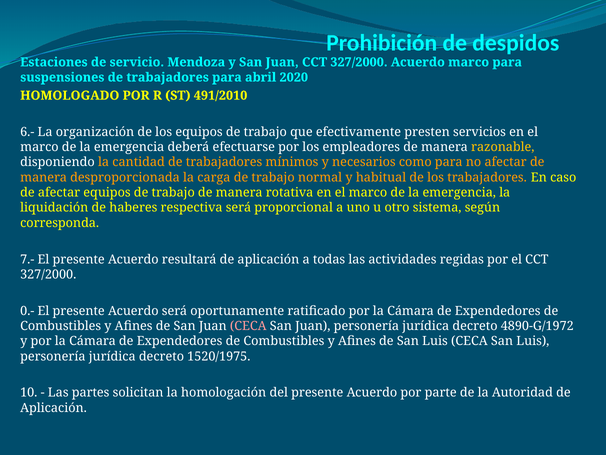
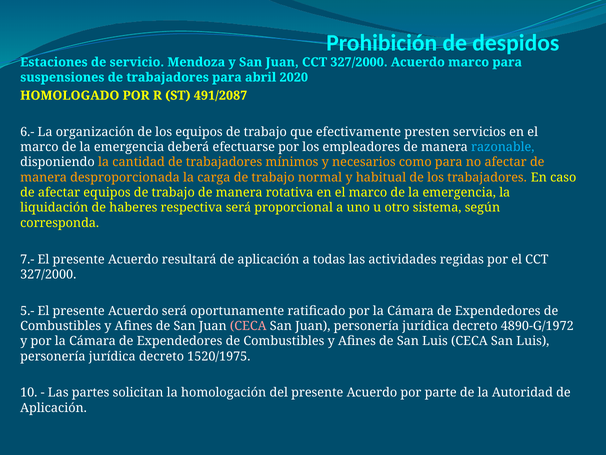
491/2010: 491/2010 -> 491/2087 (221, 95)
razonable colour: yellow -> light blue (503, 147)
0.-: 0.- -> 5.- (27, 311)
